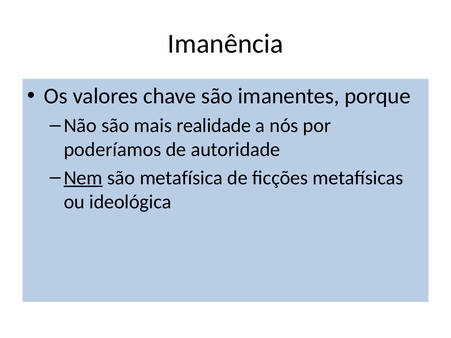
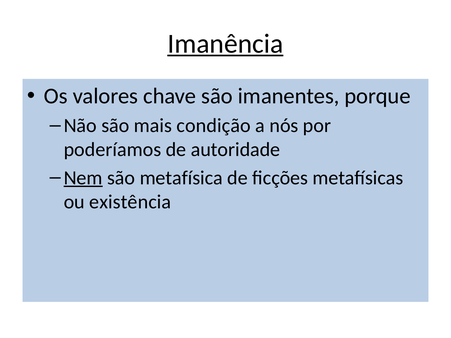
Imanência underline: none -> present (225, 44)
realidade: realidade -> condição (214, 126)
ideológica: ideológica -> existência (130, 202)
